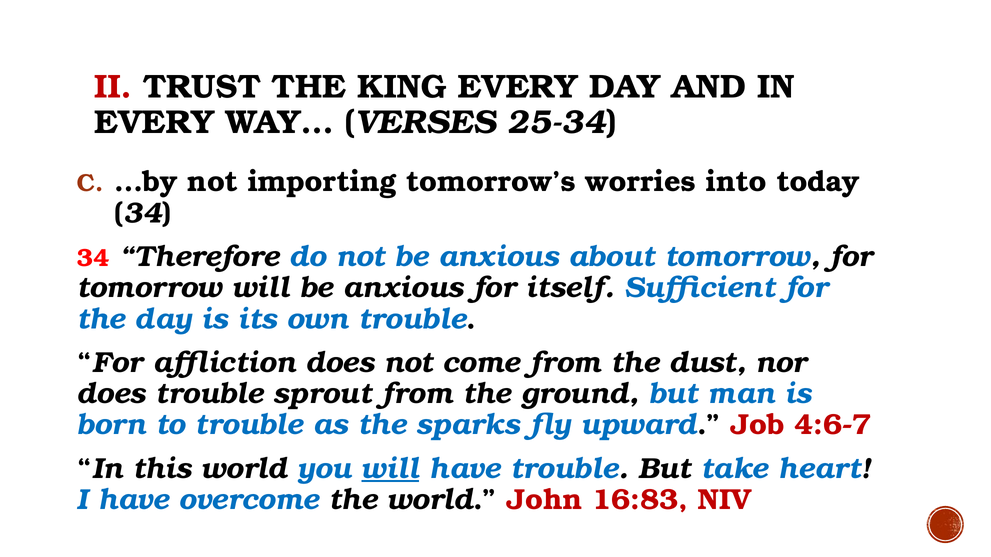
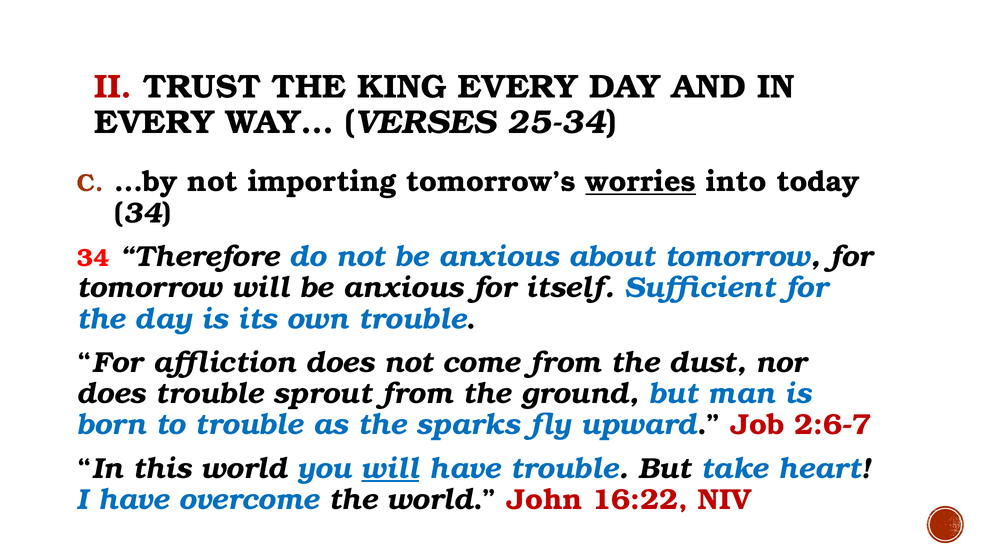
worries underline: none -> present (641, 182)
4:6-7: 4:6-7 -> 2:6-7 (833, 425)
16:83: 16:83 -> 16:22 (640, 500)
